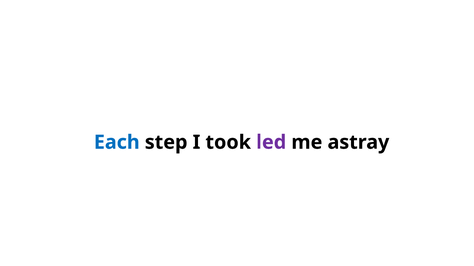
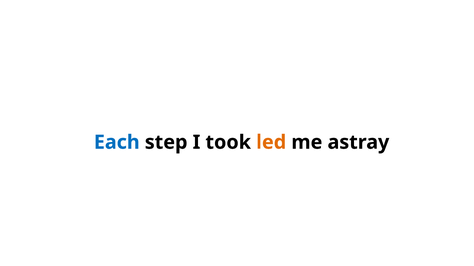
led colour: purple -> orange (271, 143)
